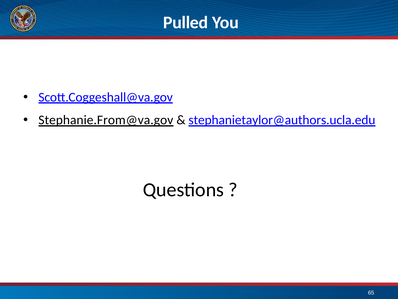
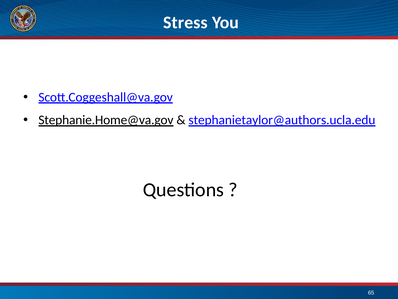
Pulled: Pulled -> Stress (185, 22)
Stephanie.From@va.gov: Stephanie.From@va.gov -> Stephanie.Home@va.gov (106, 120)
